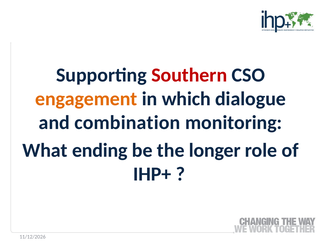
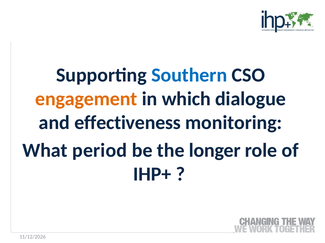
Southern colour: red -> blue (189, 75)
combination: combination -> effectiveness (128, 123)
ending: ending -> period (100, 151)
